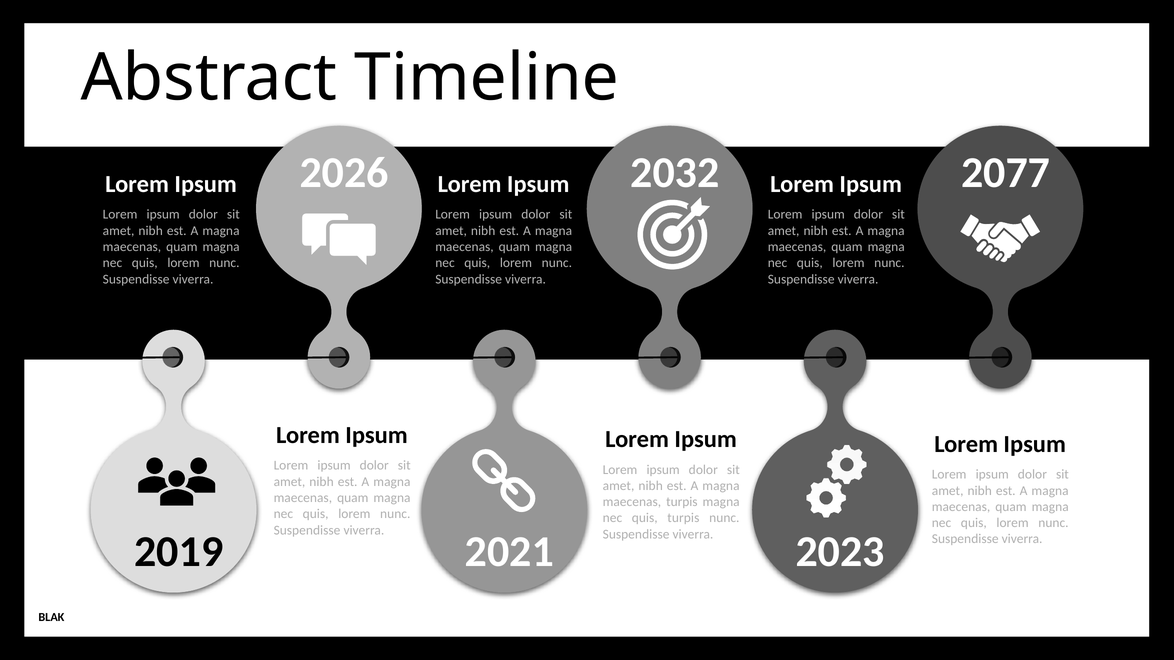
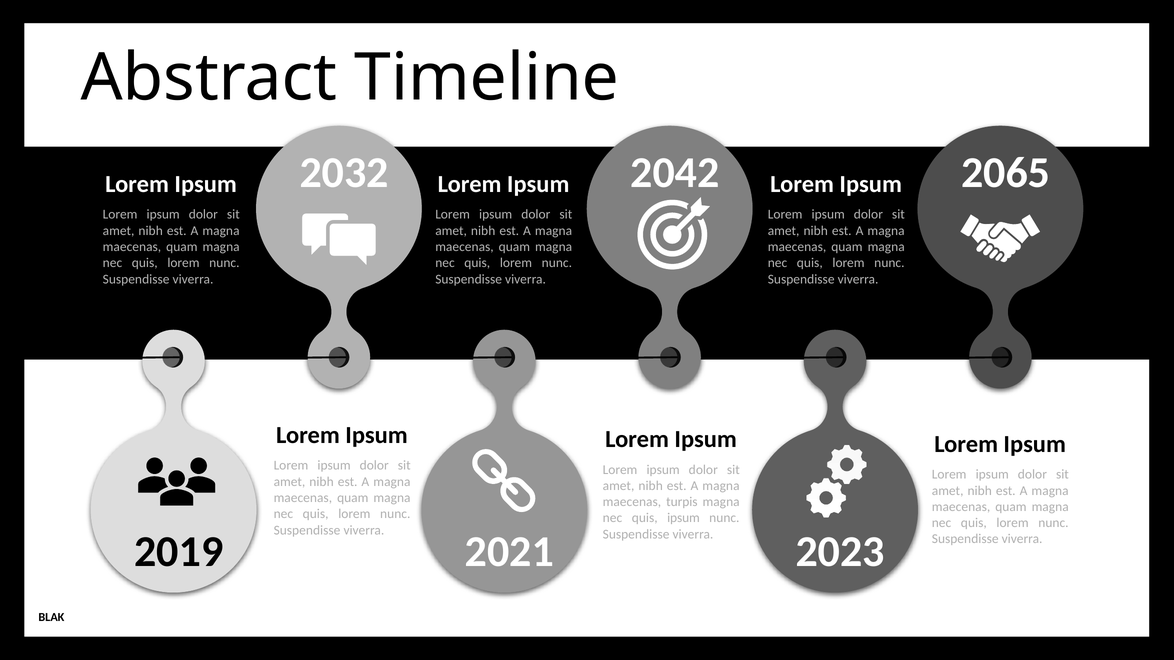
2026: 2026 -> 2032 (344, 173)
2032: 2032 -> 2042 (675, 173)
2077: 2077 -> 2065 (1006, 173)
quis turpis: turpis -> ipsum (683, 518)
